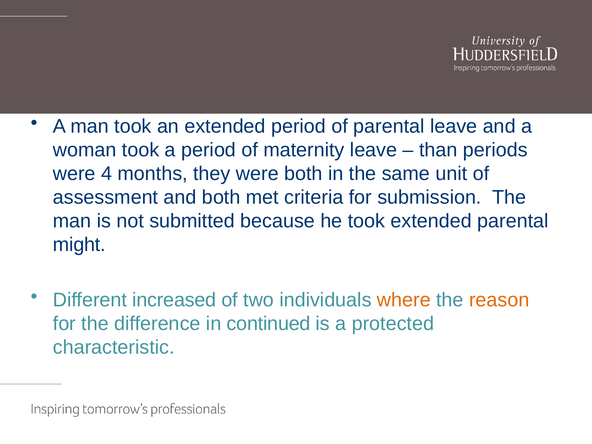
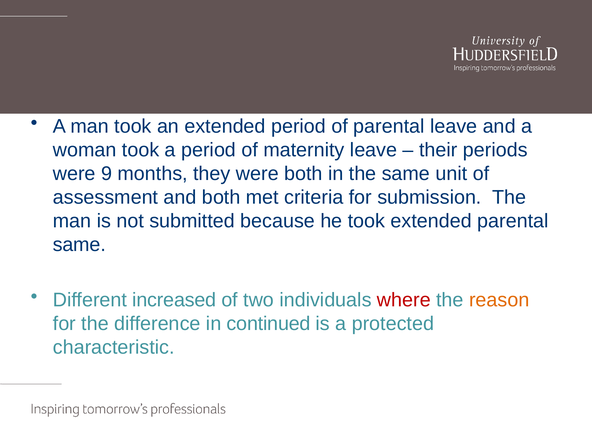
than: than -> their (438, 150)
4: 4 -> 9 (107, 174)
might: might -> same (79, 245)
where colour: orange -> red (404, 300)
